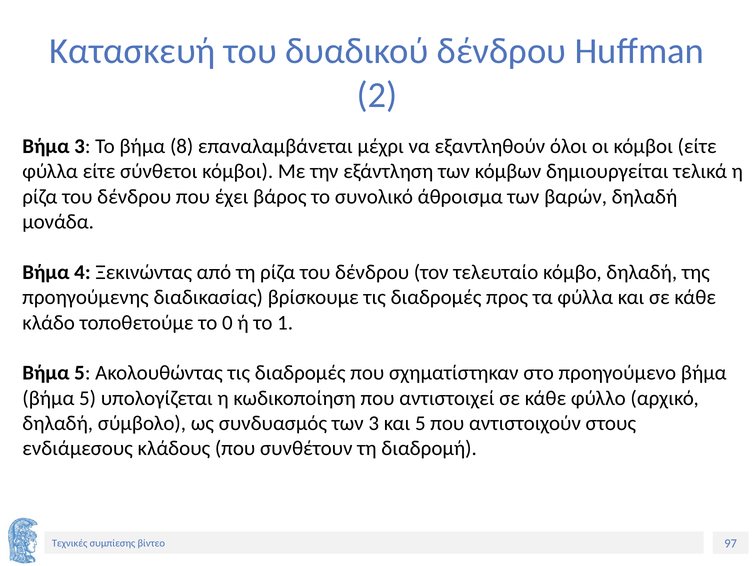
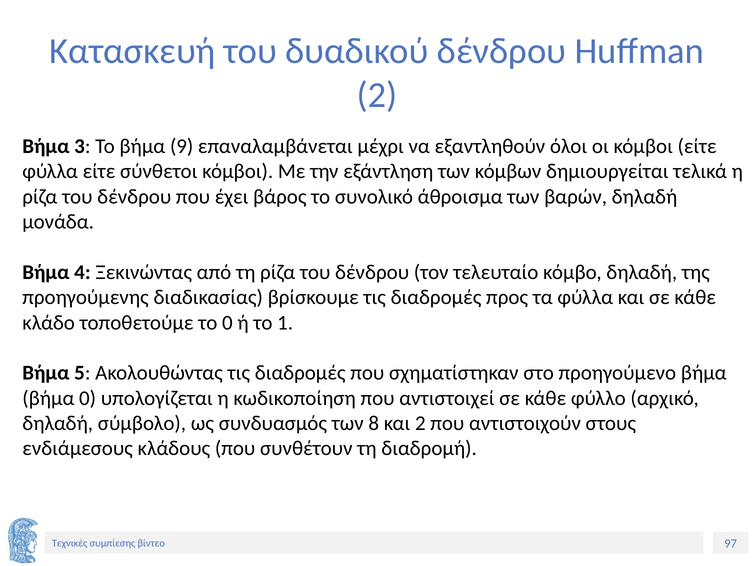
8: 8 -> 9 (182, 146)
βήμα 5: 5 -> 0 (88, 398)
των 3: 3 -> 8 (374, 423)
και 5: 5 -> 2 (420, 423)
